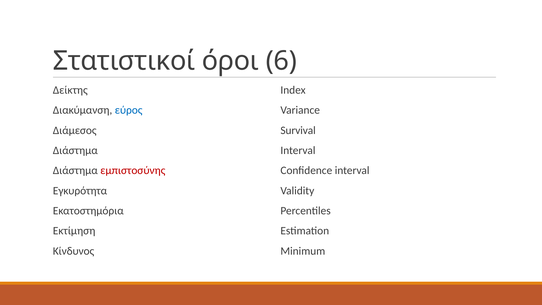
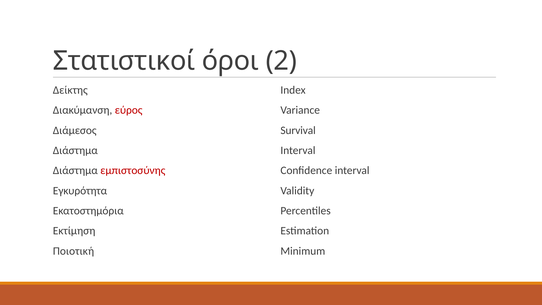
6: 6 -> 2 (281, 61)
εύρος colour: blue -> red (129, 110)
Κίνδυνος: Κίνδυνος -> Ποιοτική (73, 251)
